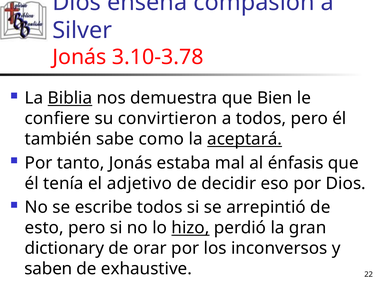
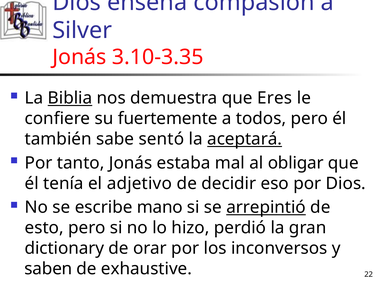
3.10-3.78: 3.10-3.78 -> 3.10-3.35 (158, 57)
Bien: Bien -> Eres (275, 98)
convirtieron: convirtieron -> fuertemente (168, 119)
como: como -> sentó (161, 139)
énfasis: énfasis -> obligar (296, 163)
escribe todos: todos -> mano (160, 208)
arrepintió underline: none -> present (266, 208)
hizo underline: present -> none (190, 228)
